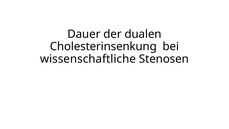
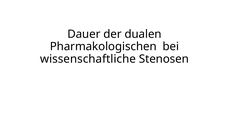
Cholesterinsenkung: Cholesterinsenkung -> Pharmakologischen (103, 46)
